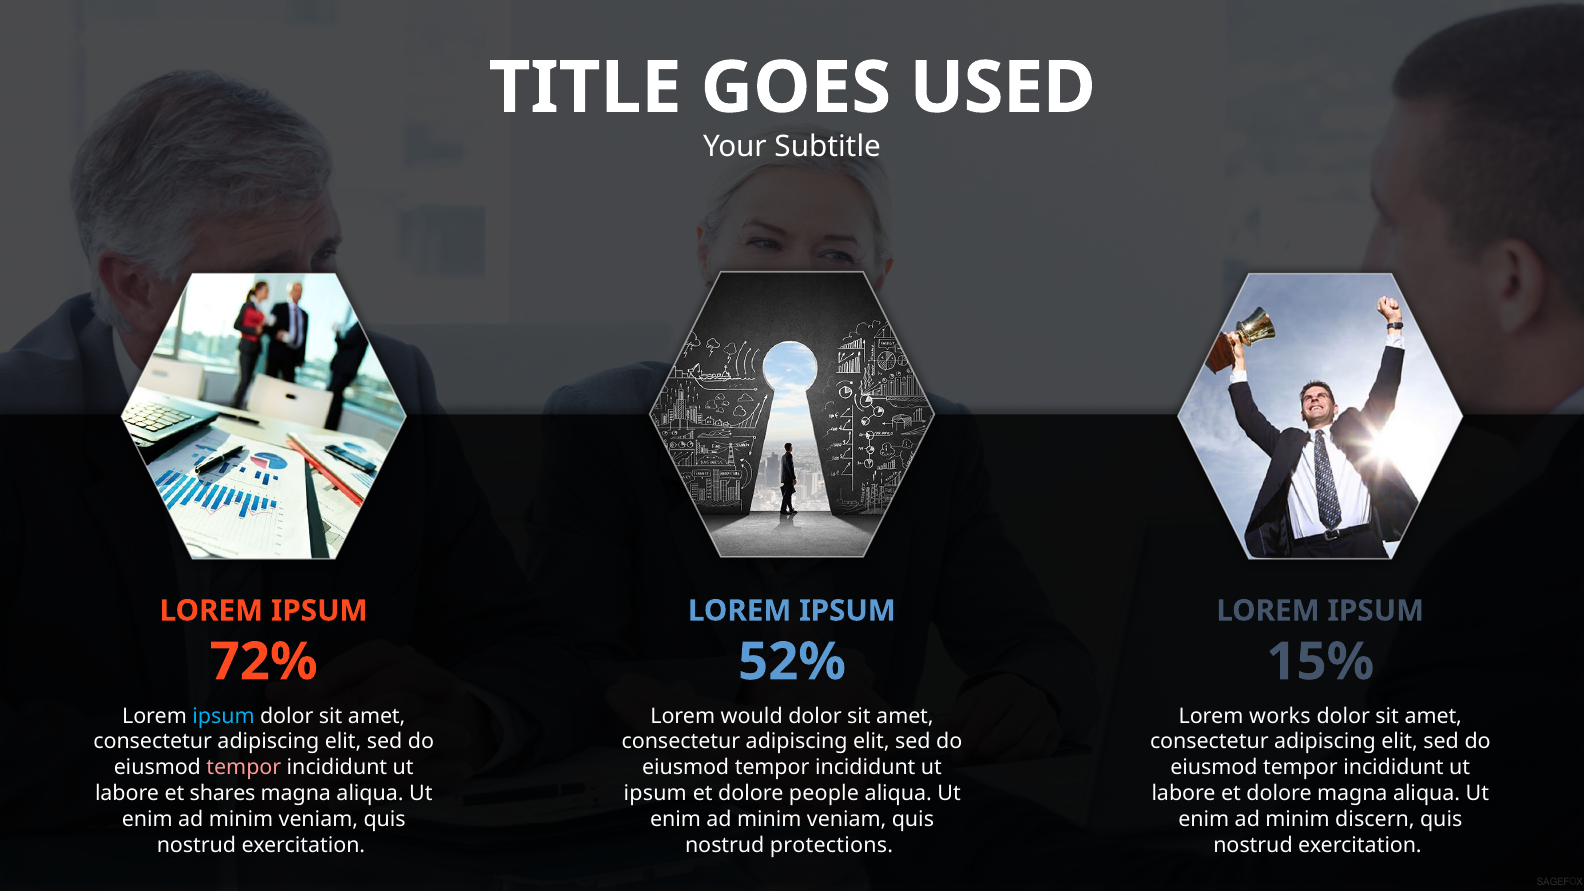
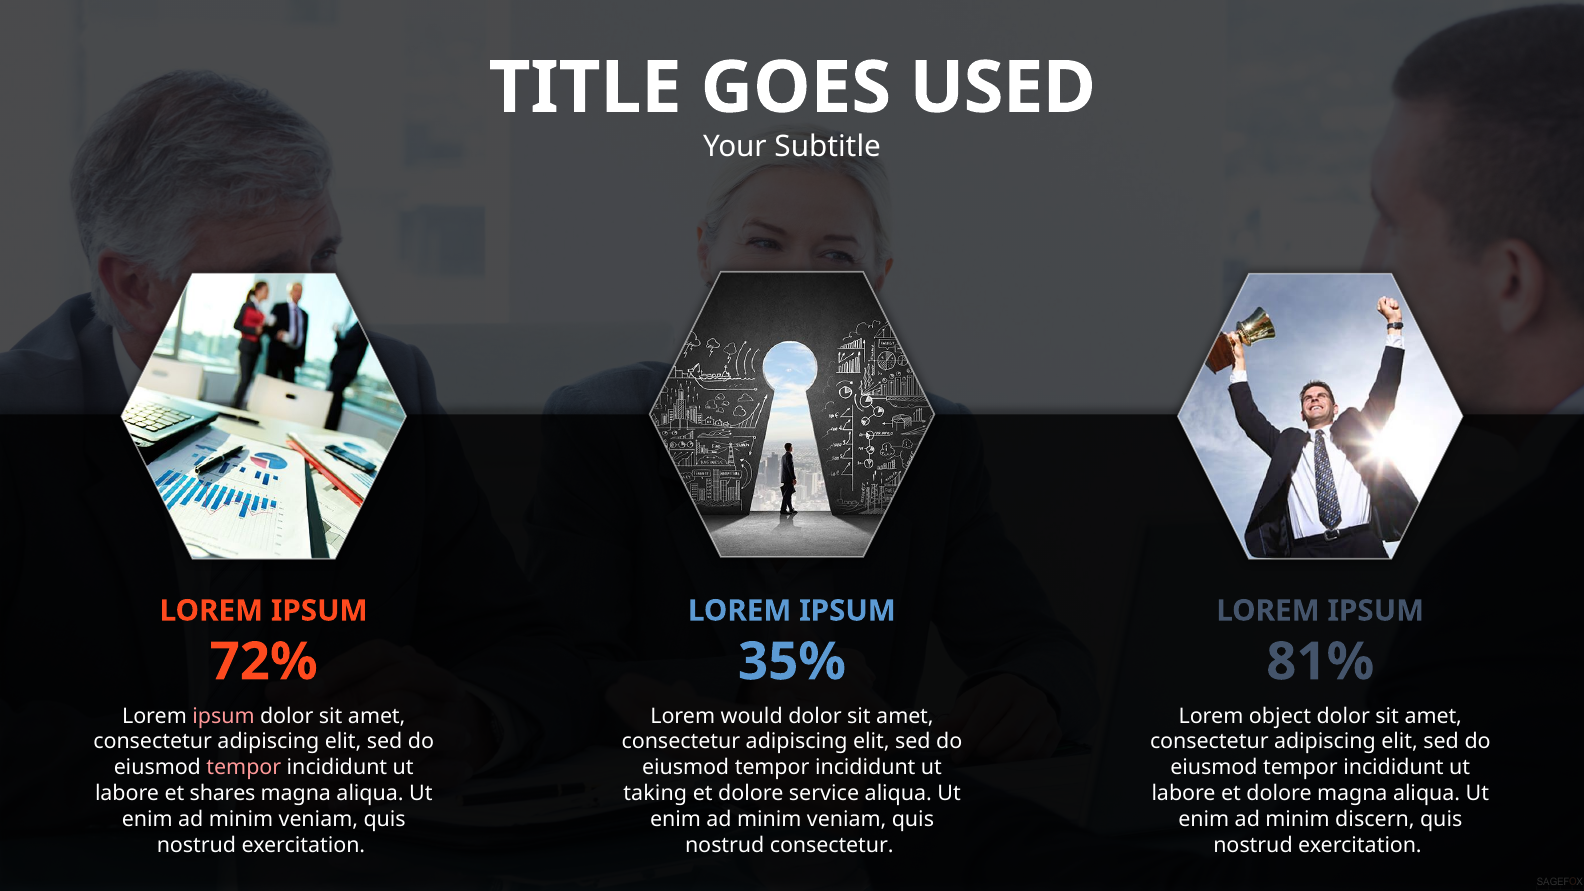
52%: 52% -> 35% (792, 662)
15%: 15% -> 81% (1320, 662)
ipsum colour: light blue -> pink (223, 716)
works: works -> object (1280, 716)
ipsum: ipsum -> taking (655, 793)
people: people -> service (824, 793)
nostrud protections: protections -> consectetur (832, 845)
